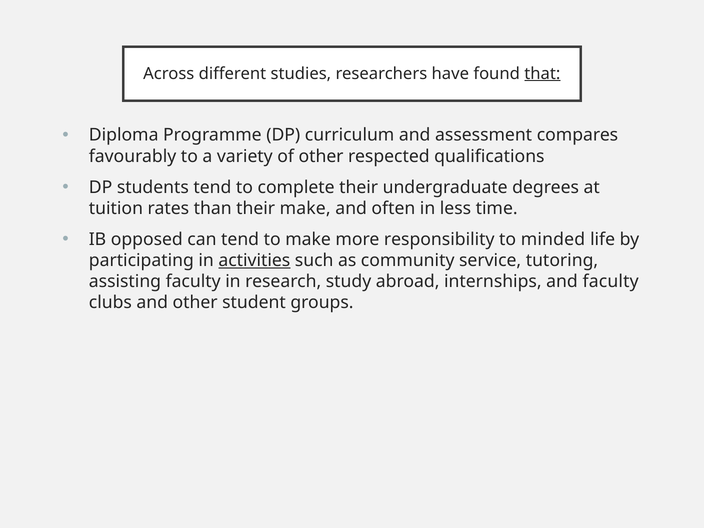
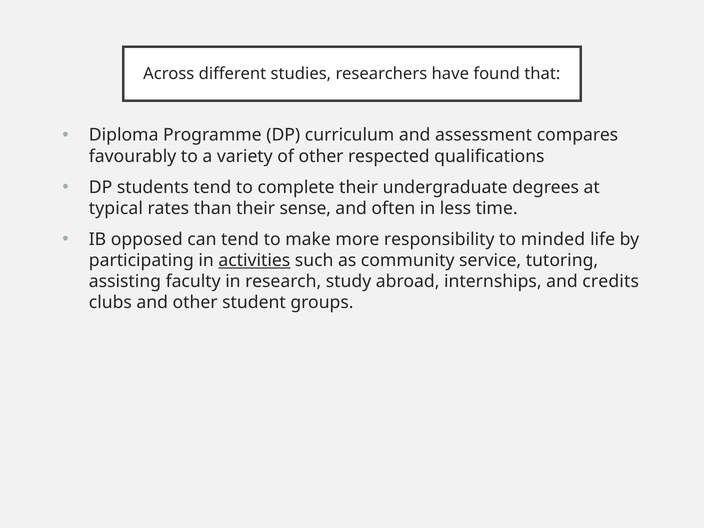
that underline: present -> none (542, 74)
tuition: tuition -> typical (116, 208)
their make: make -> sense (305, 208)
and faculty: faculty -> credits (611, 281)
